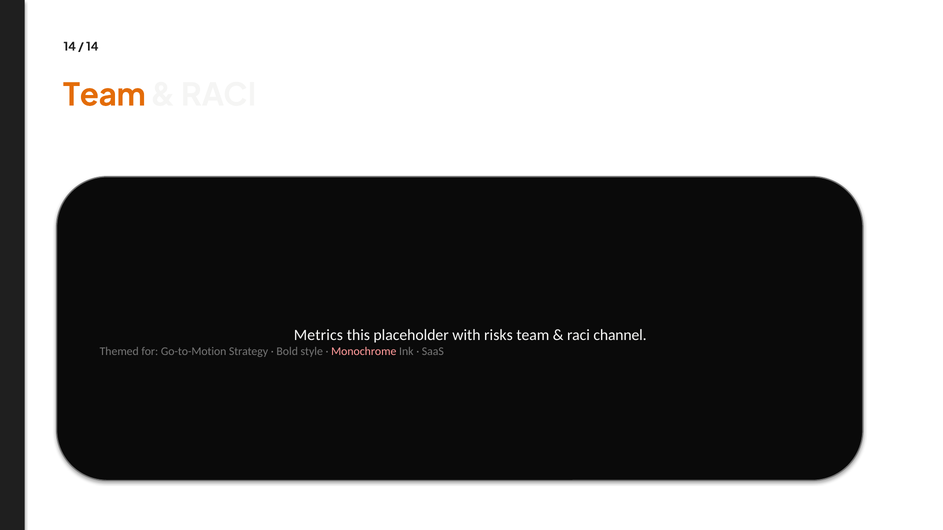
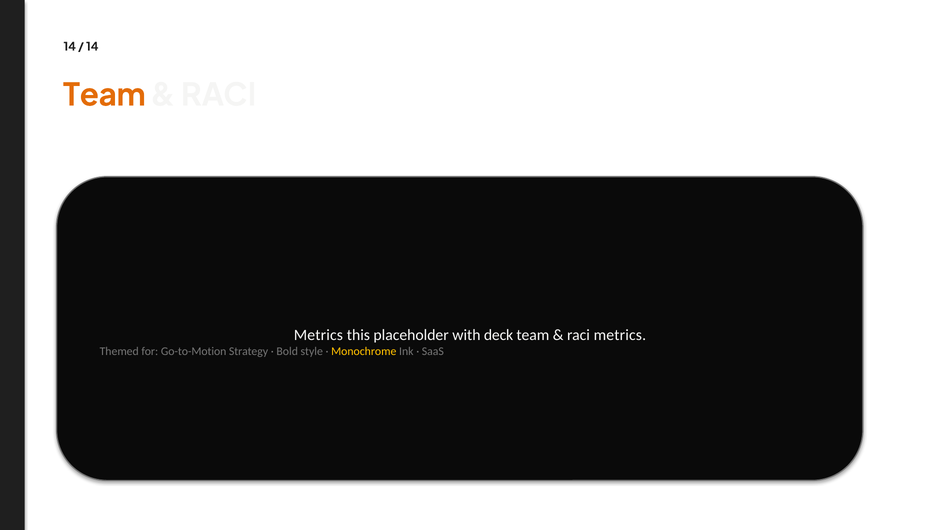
risks: risks -> deck (499, 335)
channel: channel -> metrics (620, 335)
Monochrome colour: pink -> yellow (364, 351)
